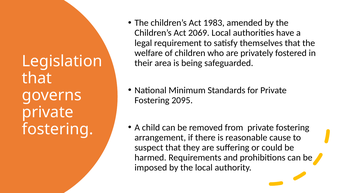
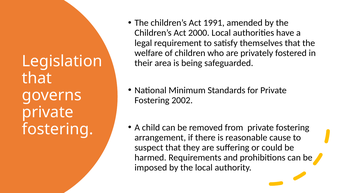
1983: 1983 -> 1991 (214, 23)
2069: 2069 -> 2000 (199, 33)
2095: 2095 -> 2002 (182, 101)
